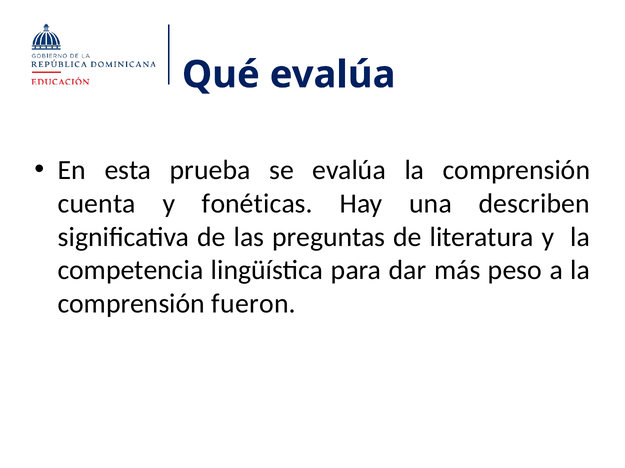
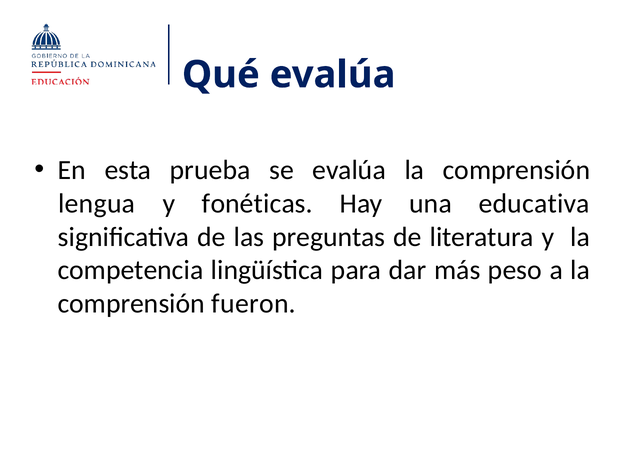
cuenta: cuenta -> lengua (97, 204)
describen: describen -> educativa (534, 204)
